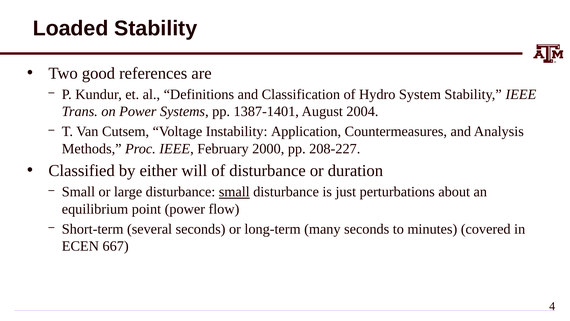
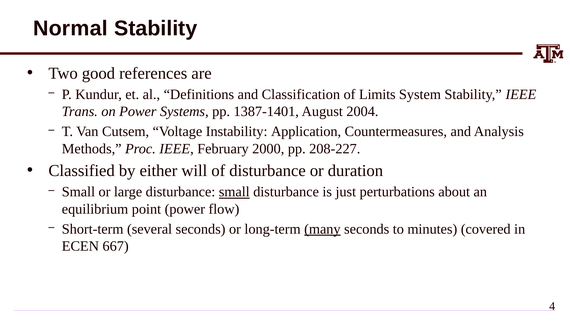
Loaded: Loaded -> Normal (70, 28)
Hydro: Hydro -> Limits (377, 94)
many underline: none -> present (322, 229)
